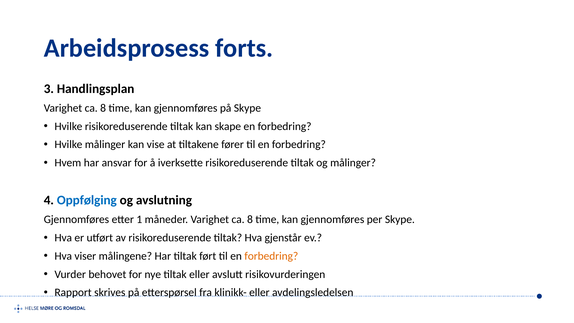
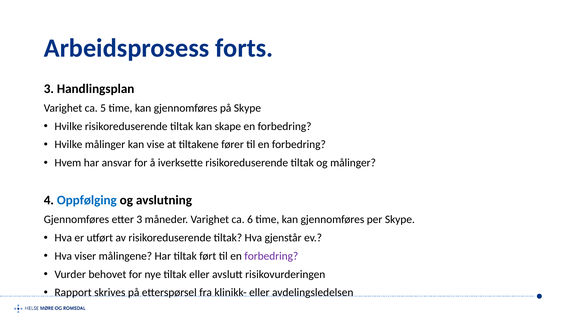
8: 8 -> 5 (103, 108)
etter 1: 1 -> 3 (139, 219)
måneder Varighet ca 8: 8 -> 6 (250, 219)
forbedring colour: orange -> purple (271, 256)
